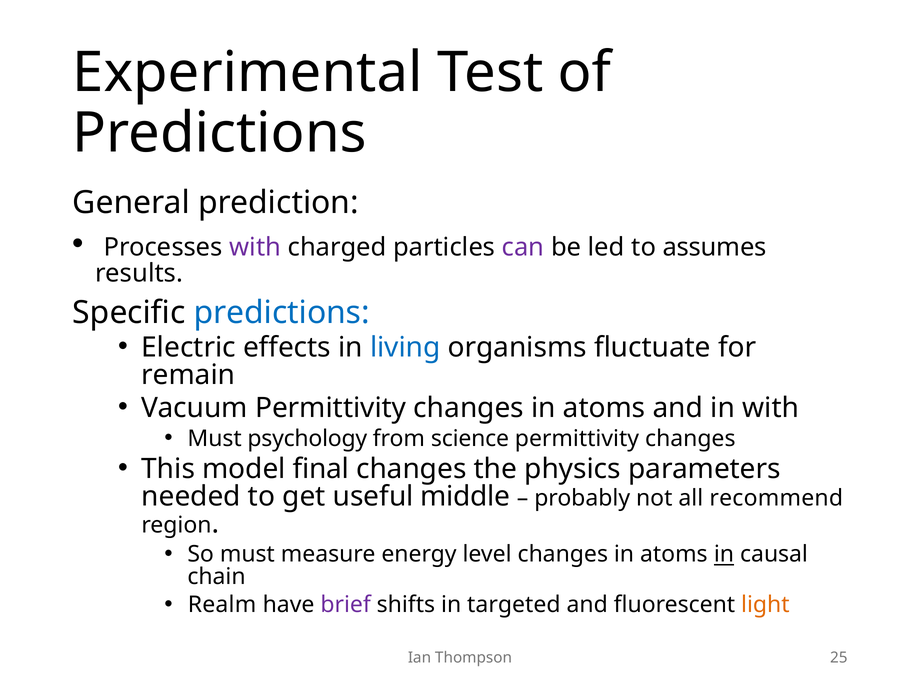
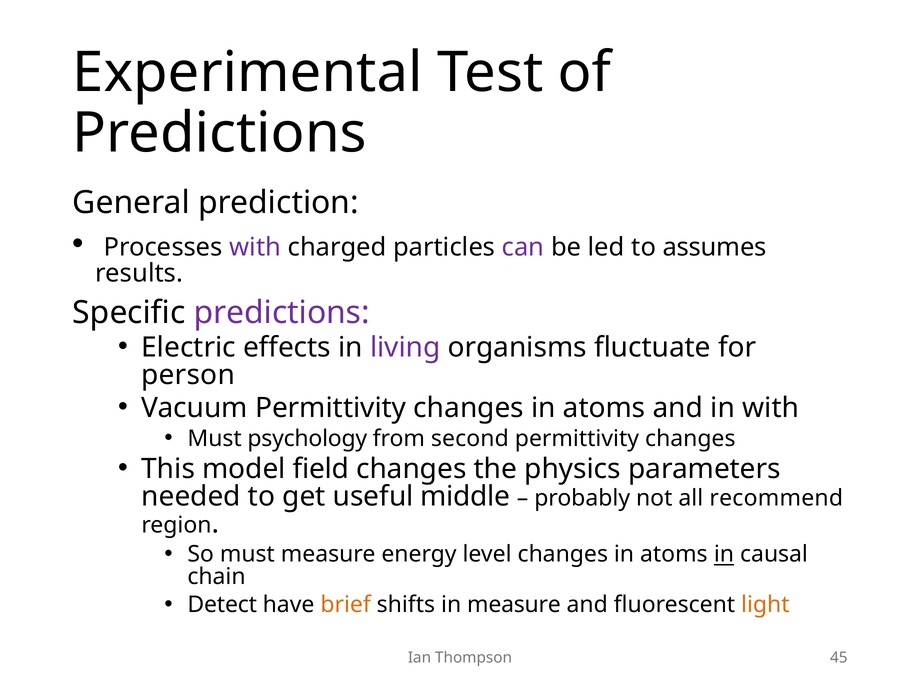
predictions colour: blue -> purple (282, 312)
living colour: blue -> purple (405, 347)
remain: remain -> person (188, 375)
science: science -> second (470, 439)
final: final -> field (321, 469)
Realm: Realm -> Detect (222, 605)
brief colour: purple -> orange (346, 605)
in targeted: targeted -> measure (514, 605)
25: 25 -> 45 (839, 658)
